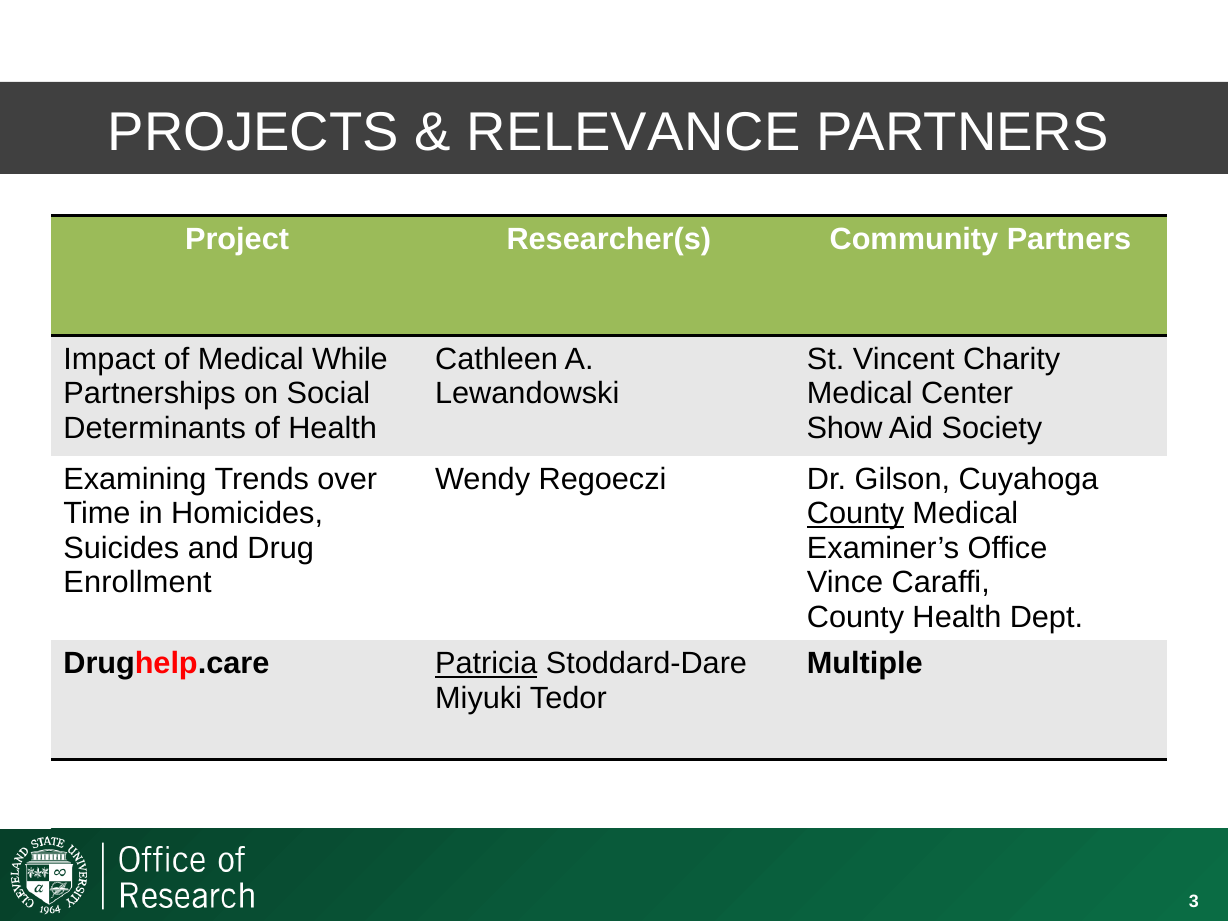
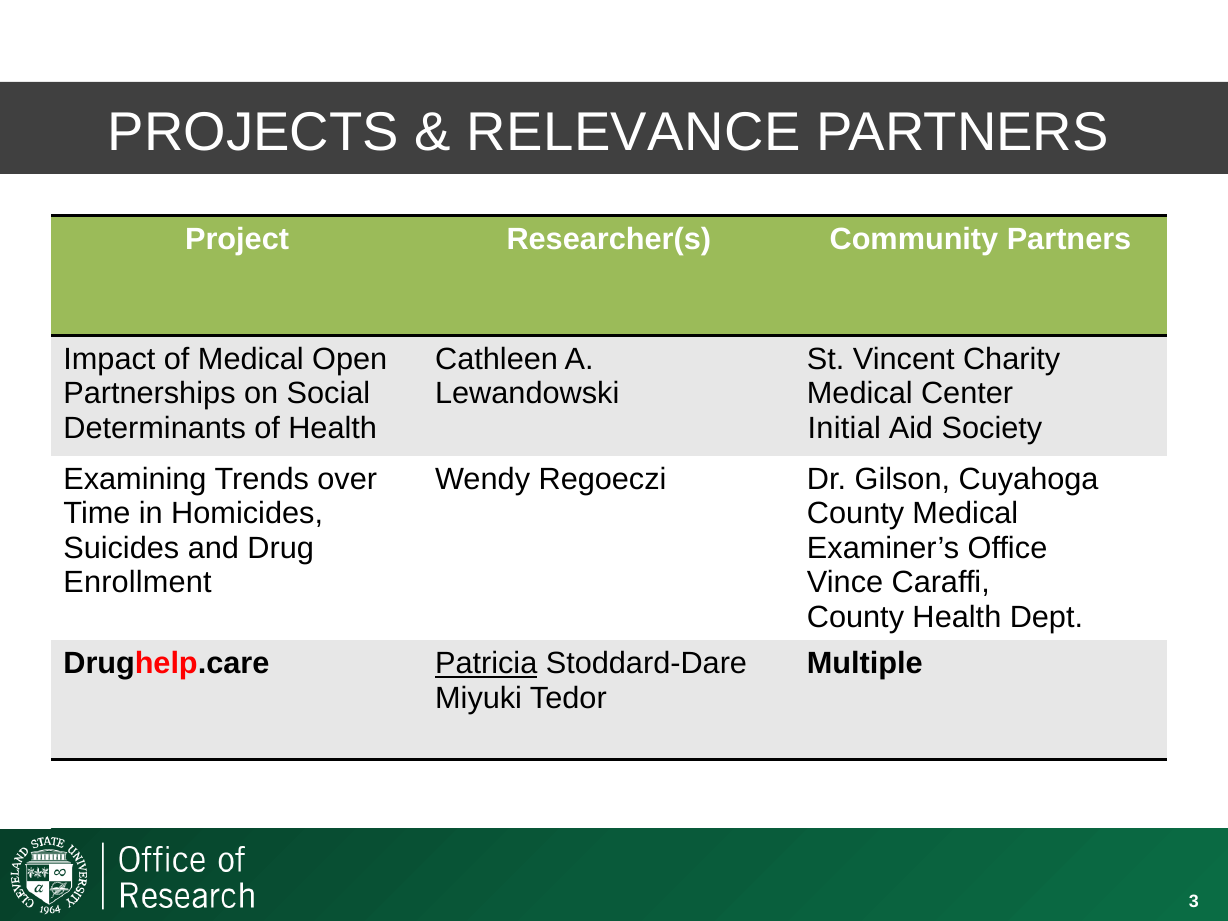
While: While -> Open (350, 359)
Show: Show -> Initial (844, 428)
County underline: present -> none (856, 514)
